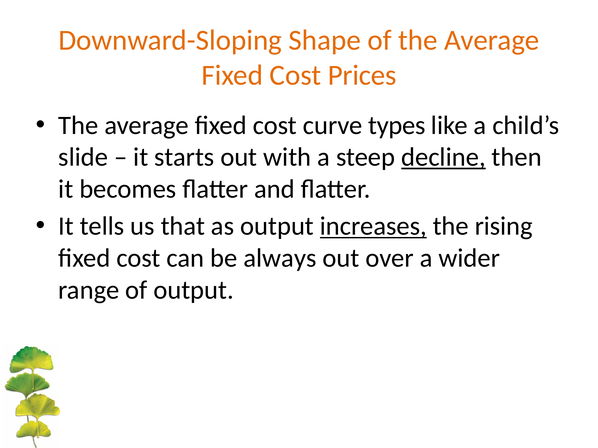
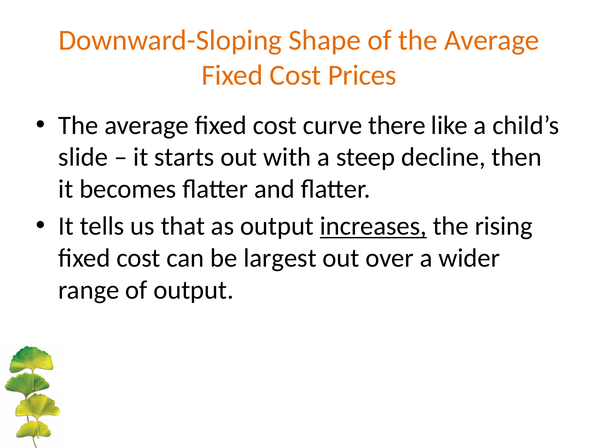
types: types -> there (397, 125)
decline underline: present -> none (443, 157)
always: always -> largest (280, 258)
